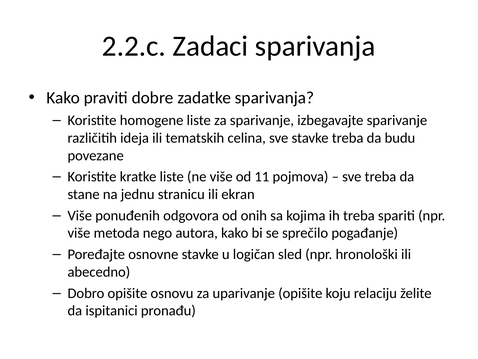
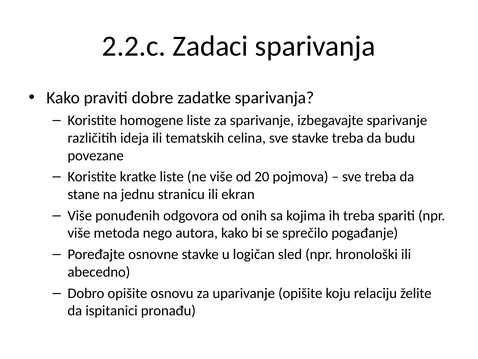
11: 11 -> 20 (262, 177)
